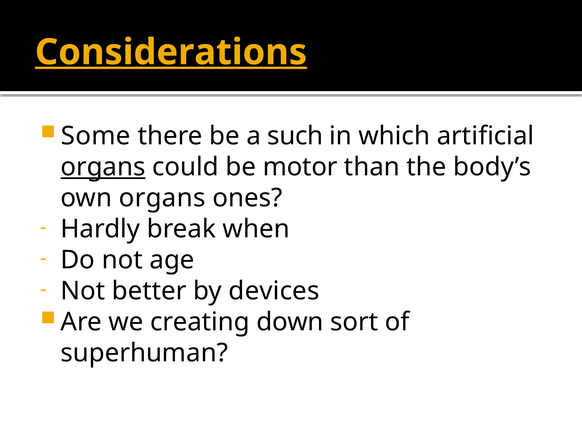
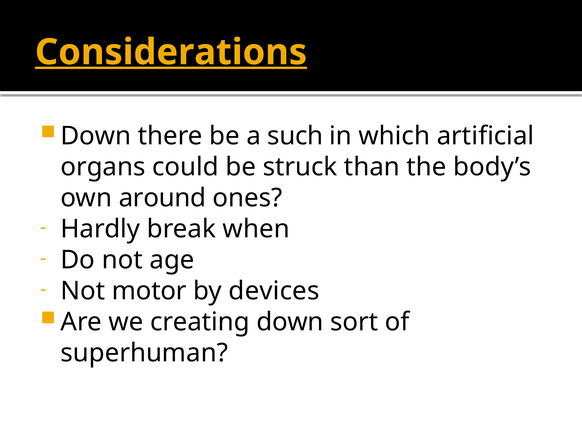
Some: Some -> Down (96, 136)
organs underline: present -> none (103, 167)
motor: motor -> struck (300, 167)
own organs: organs -> around (162, 198)
better: better -> motor (149, 291)
